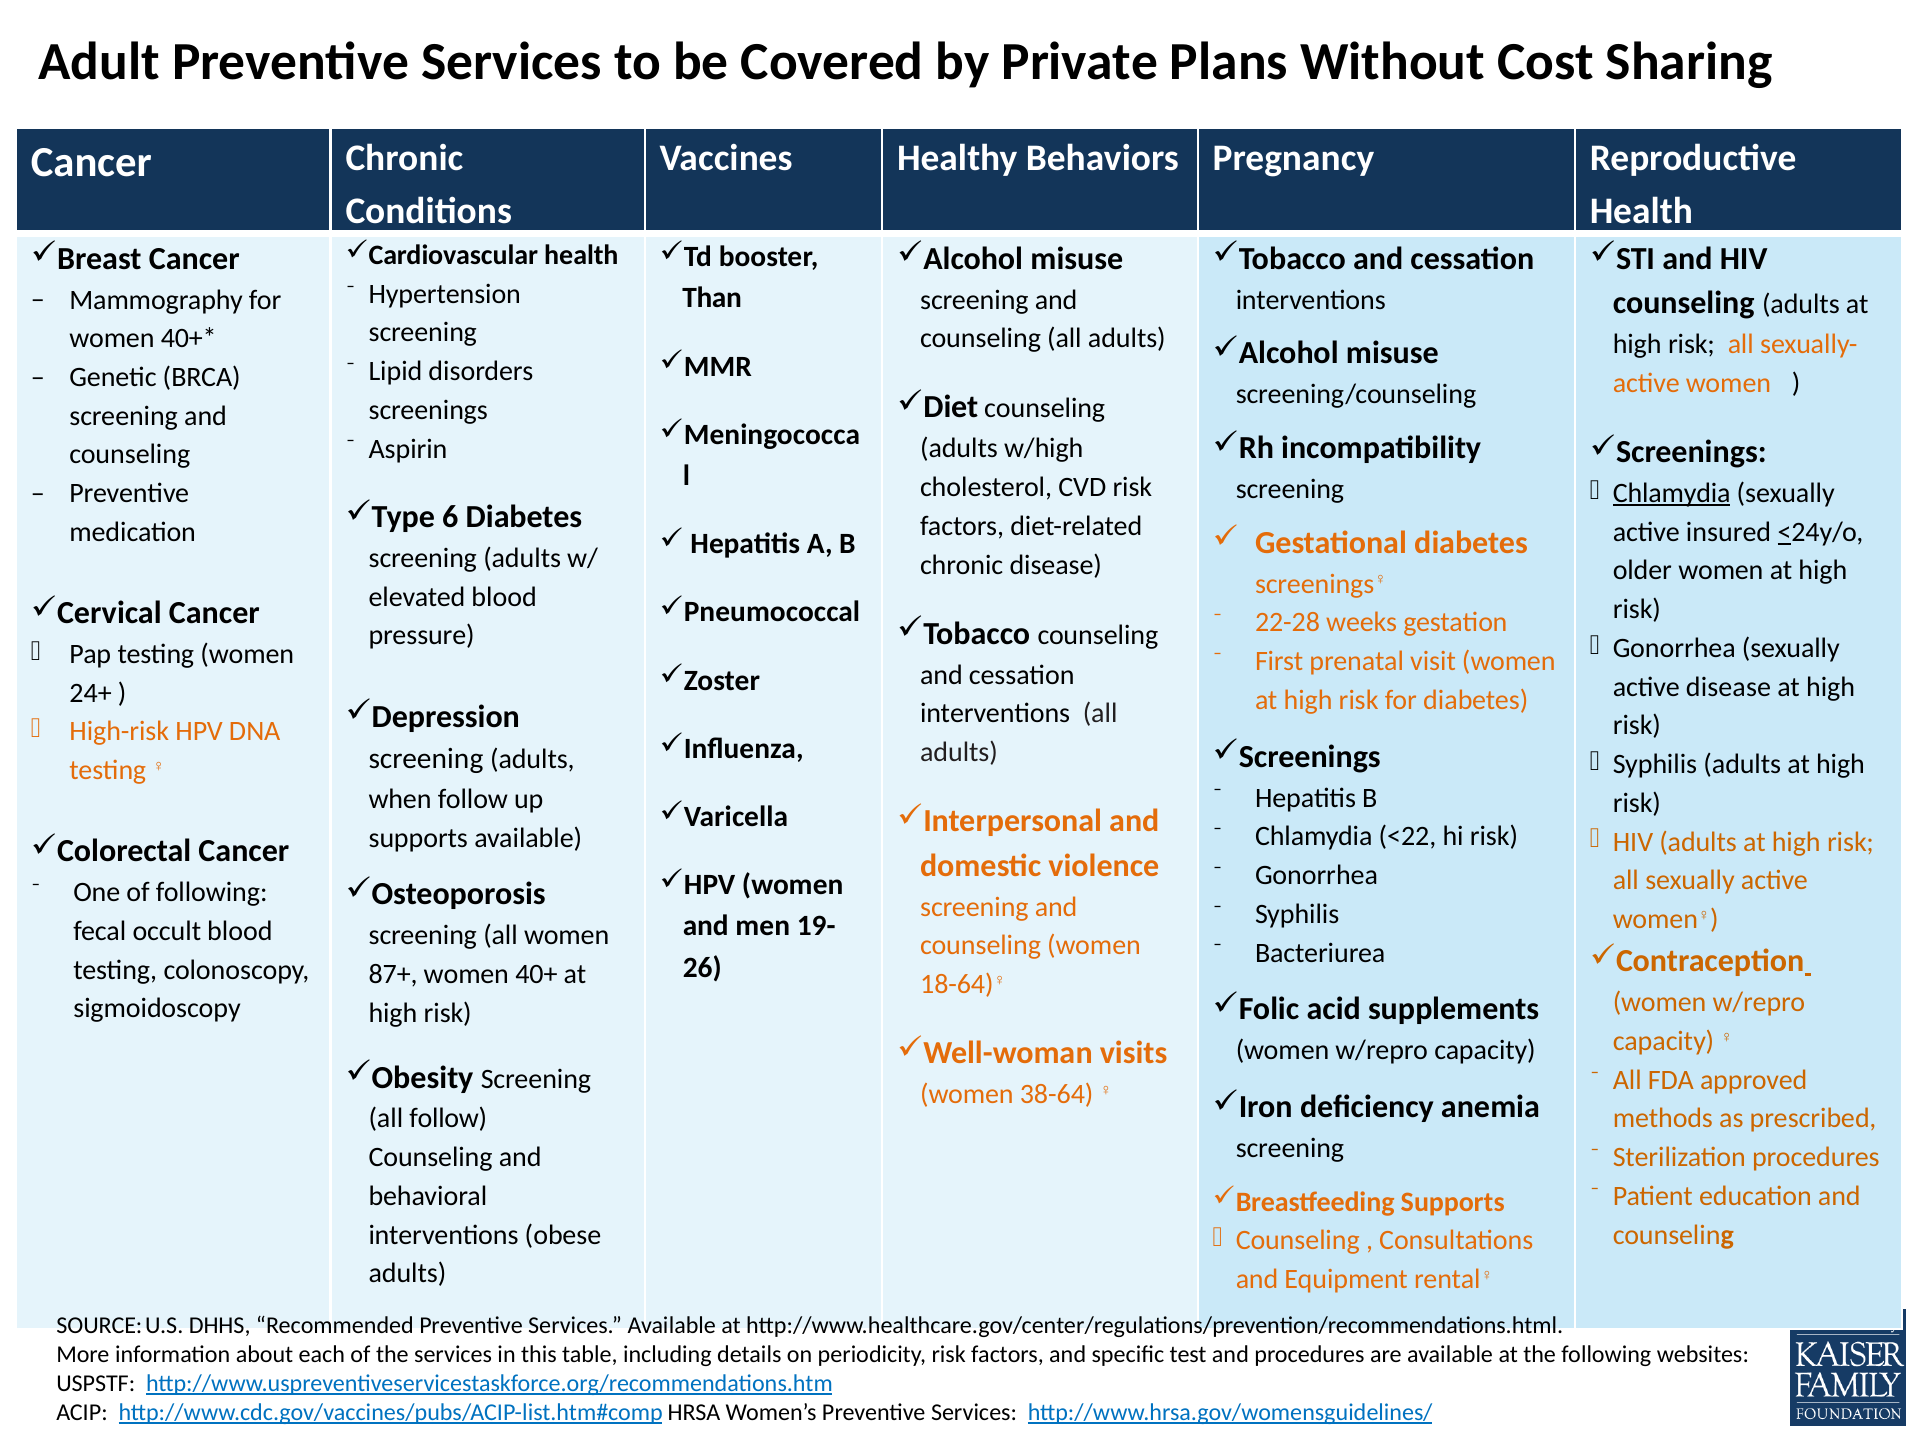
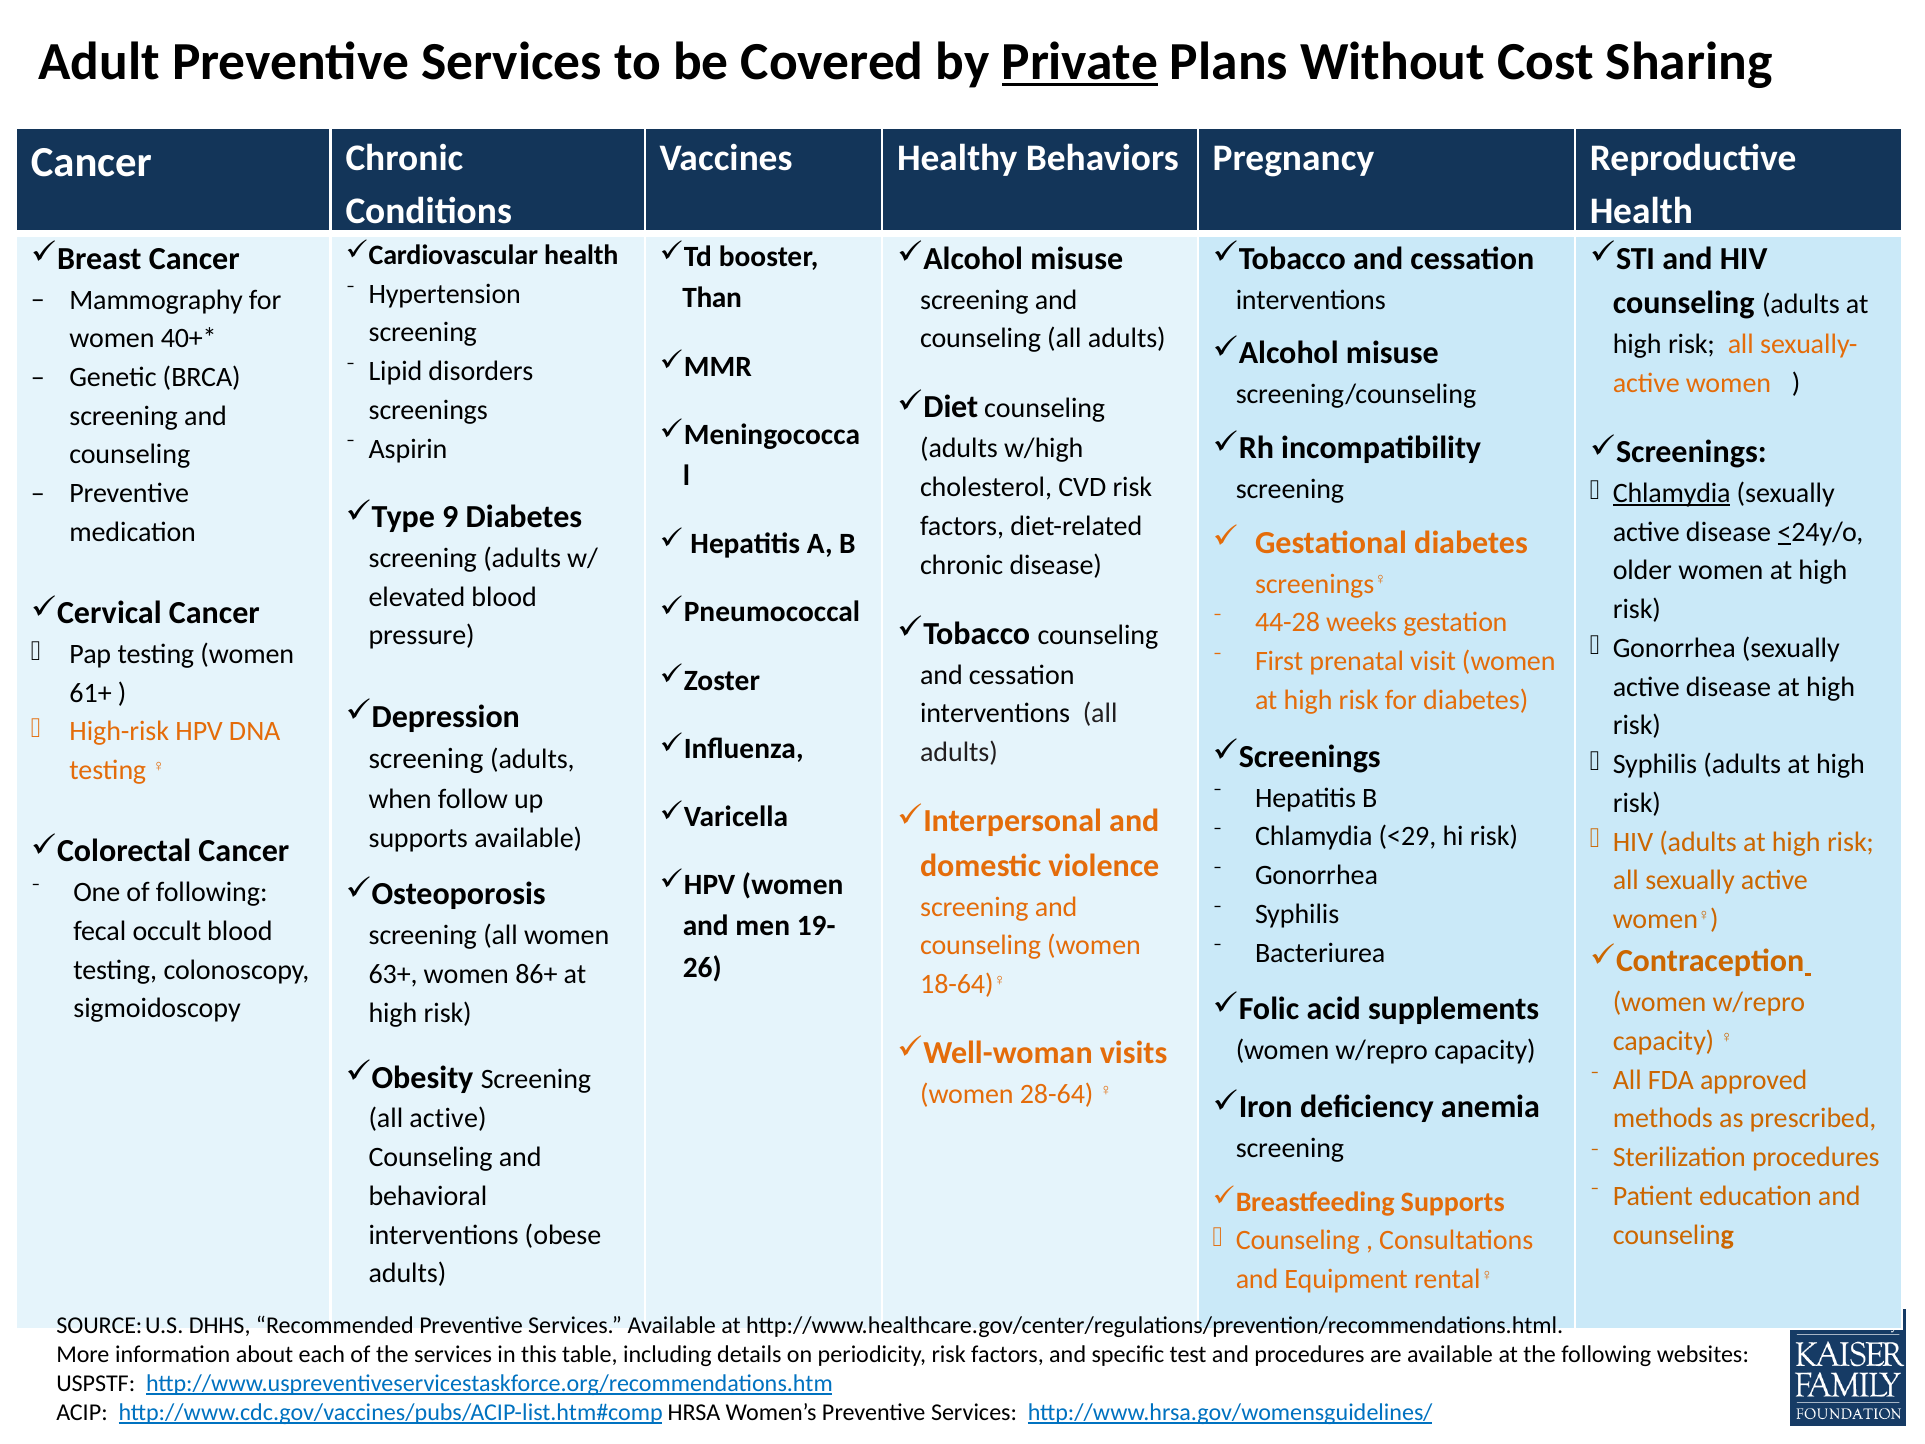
Private underline: none -> present (1080, 62)
6: 6 -> 9 (450, 517)
insured: insured -> disease (1728, 532)
22-28: 22-28 -> 44-28 (1288, 622)
24+: 24+ -> 61+ (91, 693)
<22: <22 -> <29 (1407, 836)
87+: 87+ -> 63+ (393, 974)
40+: 40+ -> 86+ (536, 974)
38-64: 38-64 -> 28-64 (1057, 1094)
all follow: follow -> active (448, 1119)
